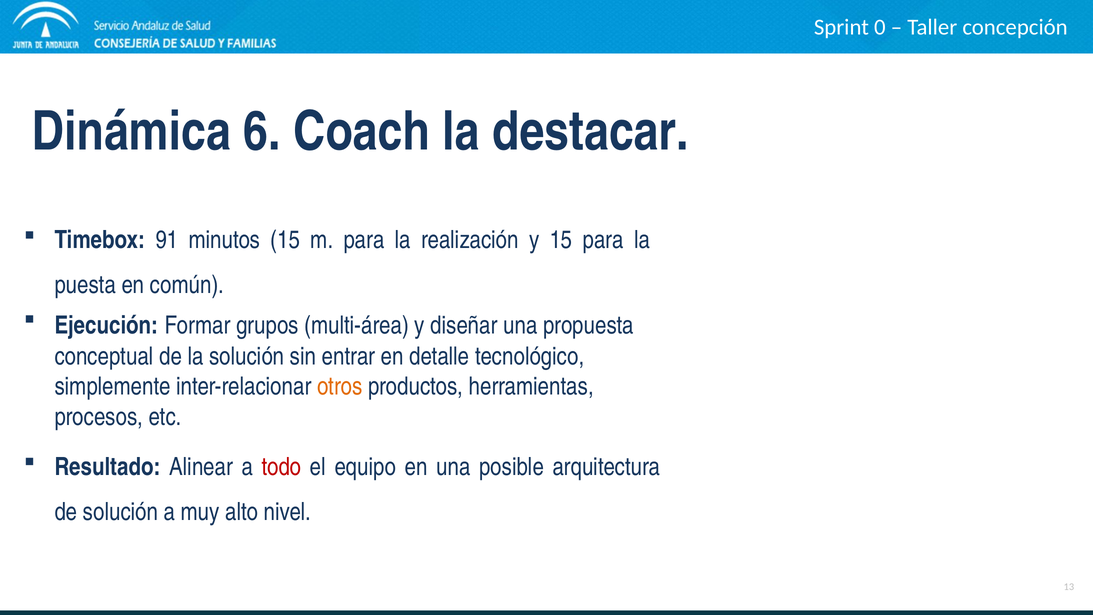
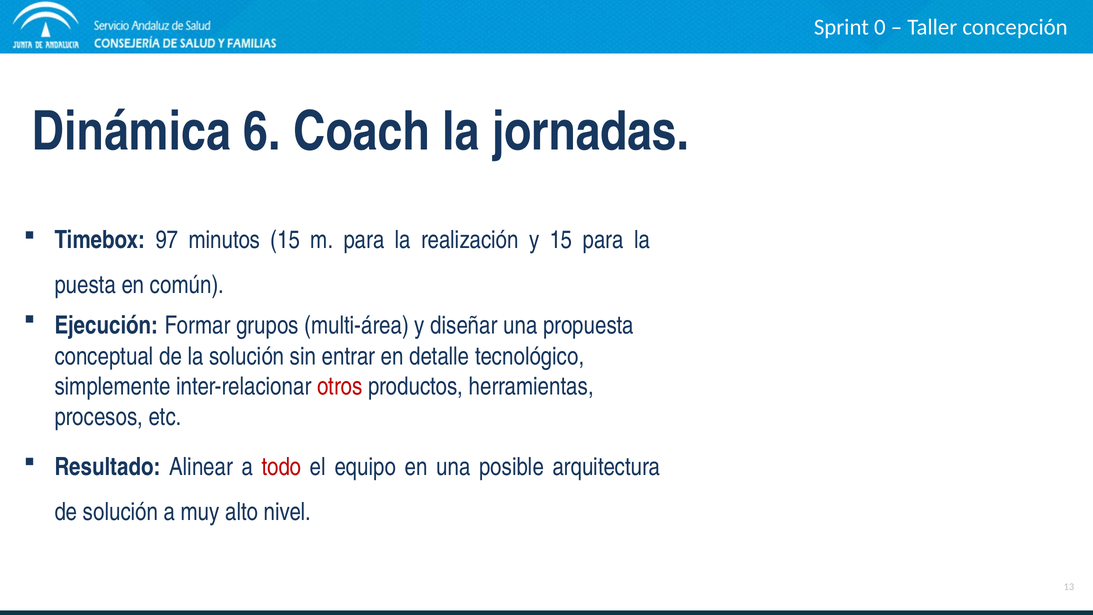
destacar: destacar -> jornadas (591, 132)
91: 91 -> 97 (167, 240)
otros colour: orange -> red (340, 387)
